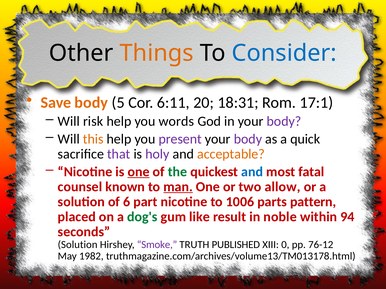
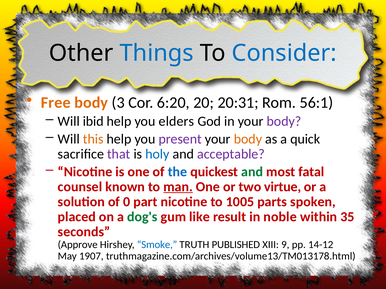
Things colour: orange -> blue (157, 53)
Save: Save -> Free (56, 103)
5: 5 -> 3 (118, 103)
6:11: 6:11 -> 6:20 (173, 103)
18:31: 18:31 -> 20:31 (238, 103)
17:1: 17:1 -> 56:1 (316, 103)
risk: risk -> ibid (93, 121)
words: words -> elders (176, 121)
body colour: purple -> orange (248, 139)
holy colour: purple -> blue (157, 154)
acceptable colour: orange -> purple (231, 154)
one underline: present -> none (139, 172)
the colour: green -> blue (177, 172)
and colour: blue -> green (252, 172)
allow: allow -> virtue (283, 187)
6: 6 -> 0 (127, 202)
1006: 1006 -> 1005 (240, 202)
pattern: pattern -> spoken (313, 202)
94: 94 -> 35 (347, 217)
Solution: Solution -> Approve (78, 245)
Smoke colour: purple -> blue (157, 245)
0: 0 -> 9 (285, 245)
76-12: 76-12 -> 14-12 (321, 245)
1982: 1982 -> 1907 (91, 257)
